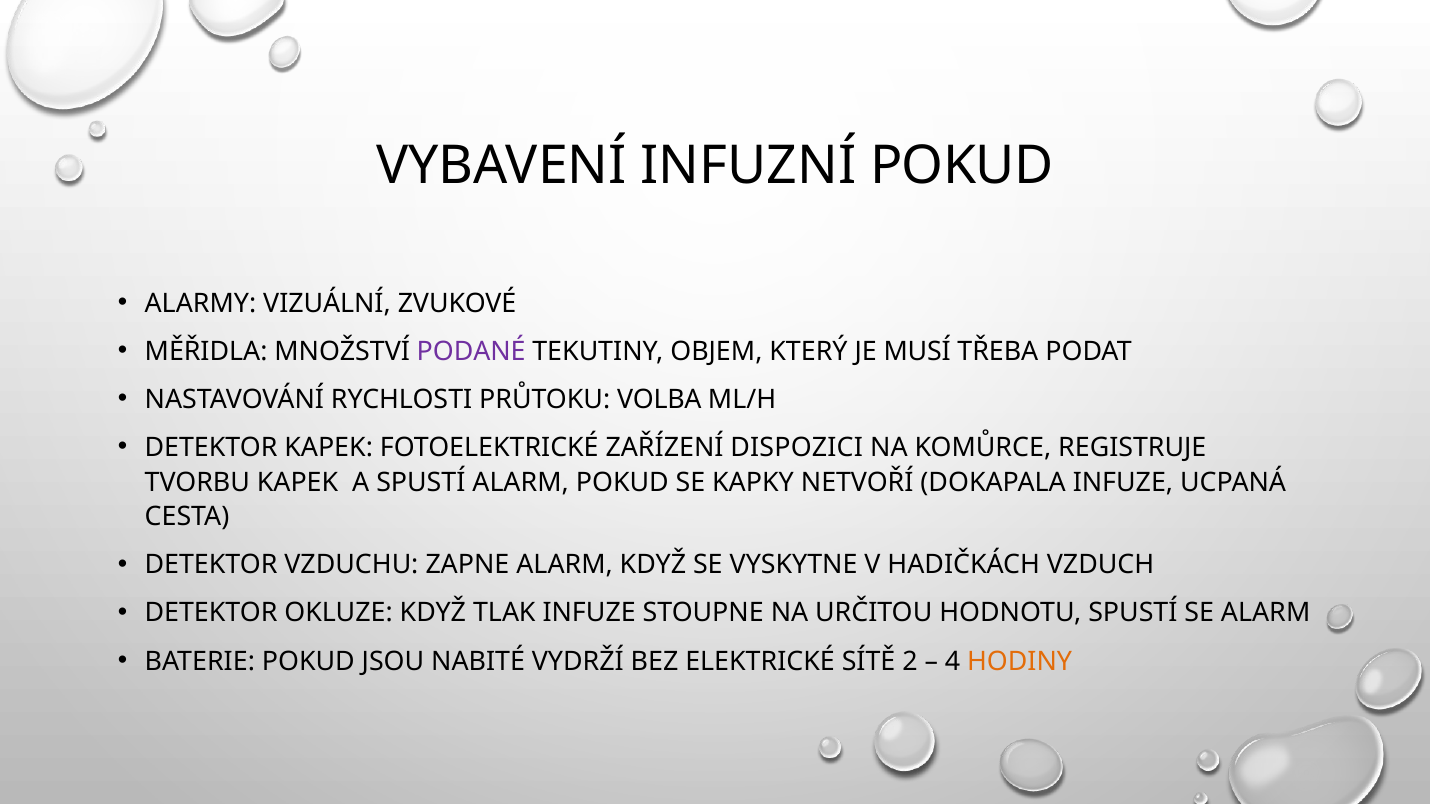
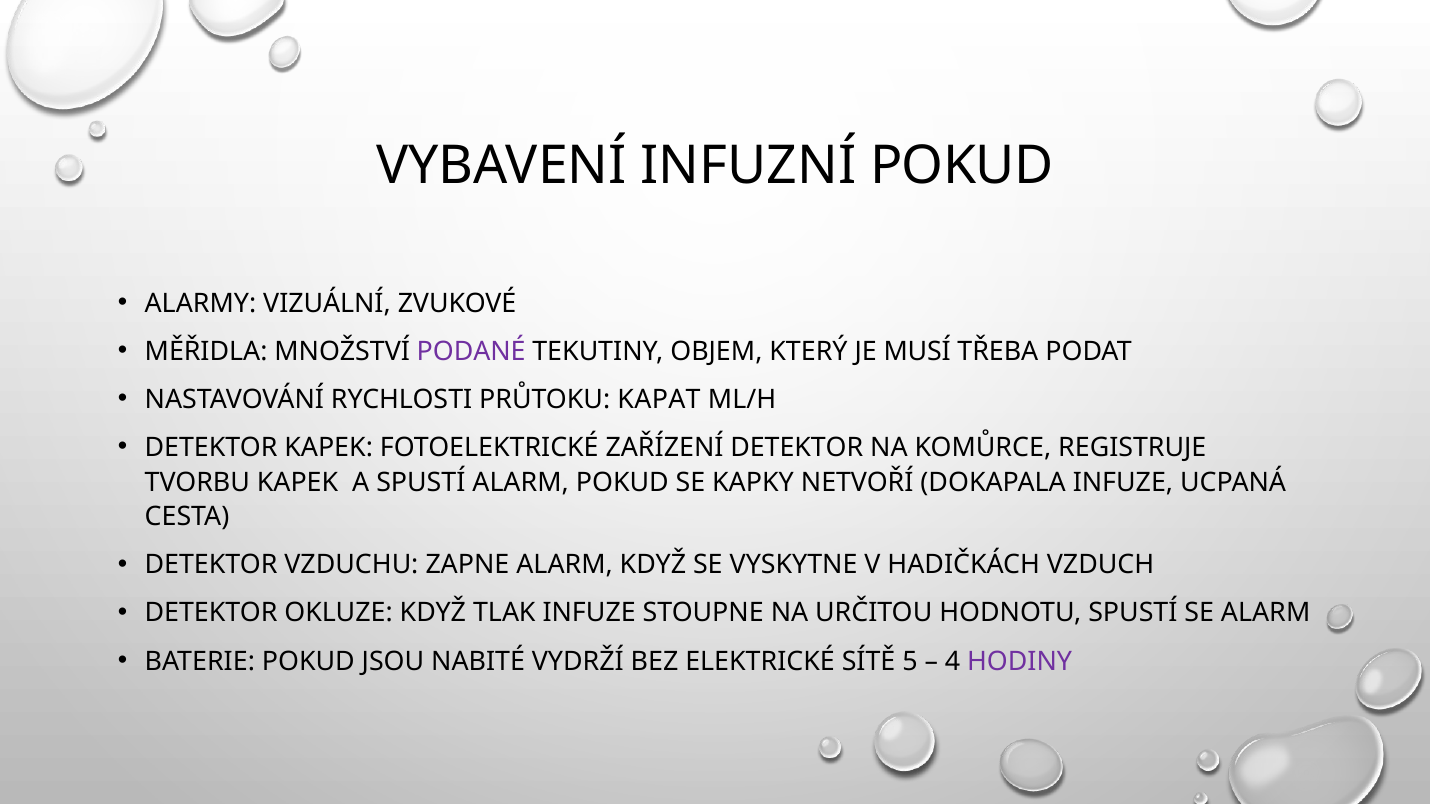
VOLBA: VOLBA -> KAPAT (659, 400)
ZAŘÍZENÍ DISPOZICI: DISPOZICI -> DETEKTOR (797, 448)
2: 2 -> 5 (910, 661)
HODINY colour: orange -> purple (1020, 661)
